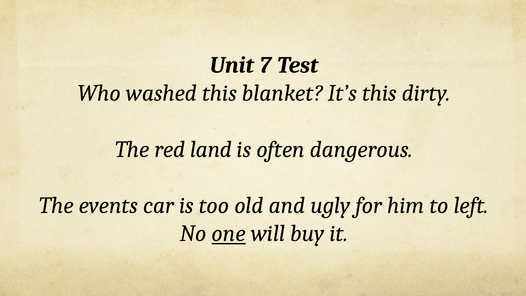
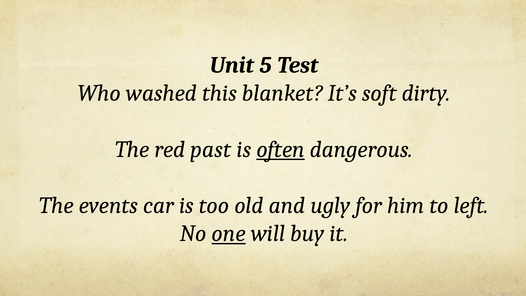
7: 7 -> 5 (266, 65)
It’s this: this -> soft (379, 93)
land: land -> past (211, 149)
often underline: none -> present (281, 149)
